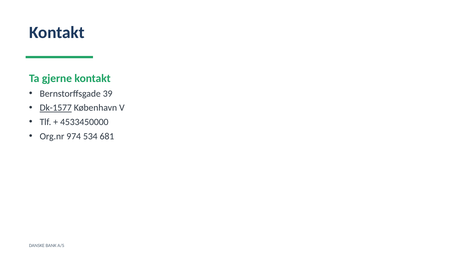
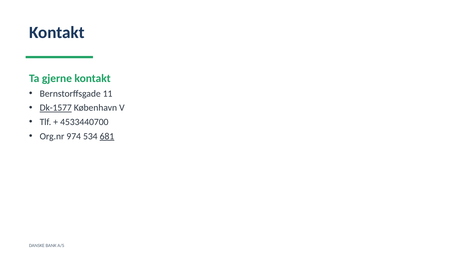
39: 39 -> 11 (108, 94)
4533450000: 4533450000 -> 4533440700 (84, 122)
681 underline: none -> present (107, 137)
